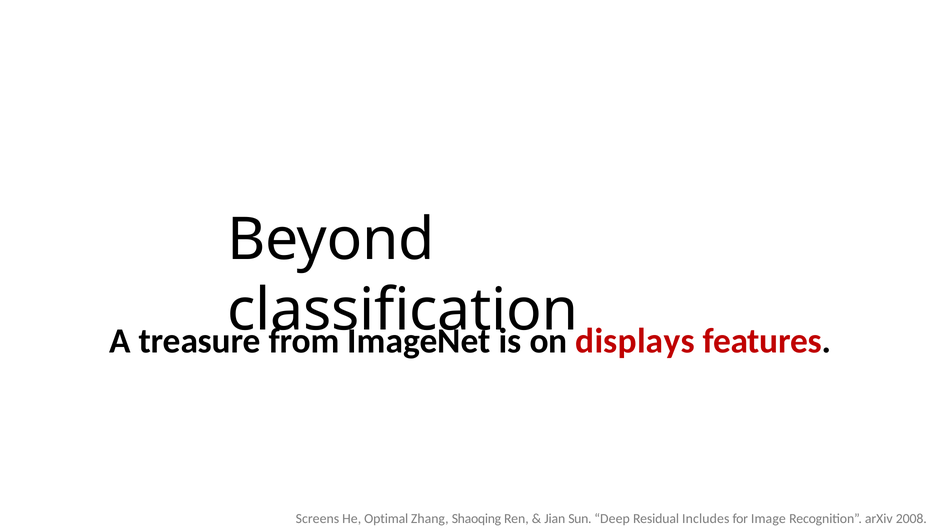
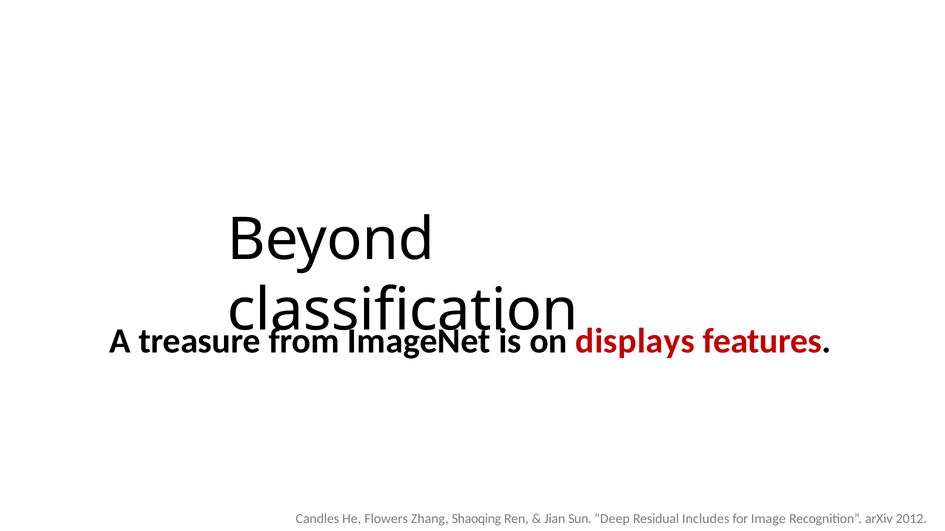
Screens: Screens -> Candles (317, 519)
Optimal: Optimal -> Flowers (386, 519)
2008: 2008 -> 2012 (911, 519)
